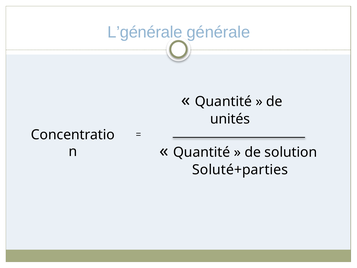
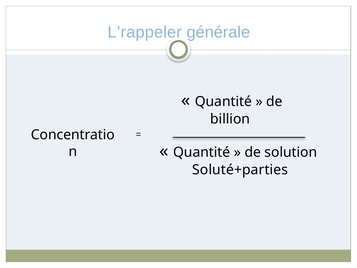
L’générale: L’générale -> L’rappeler (145, 32)
unités: unités -> billion (230, 119)
